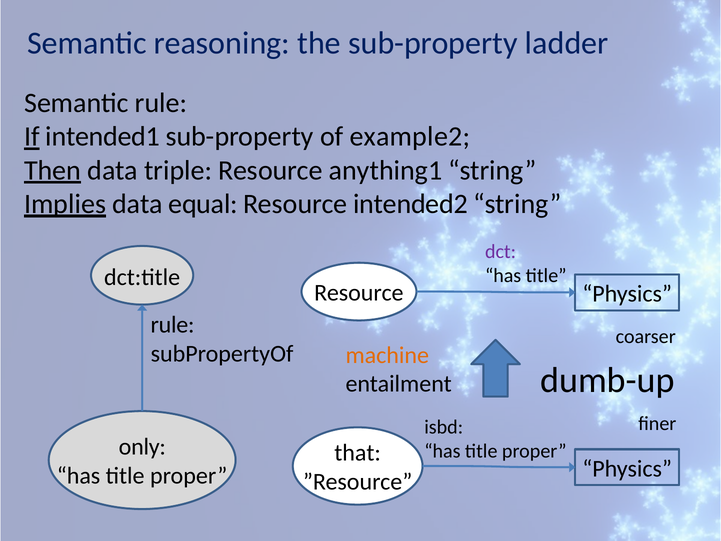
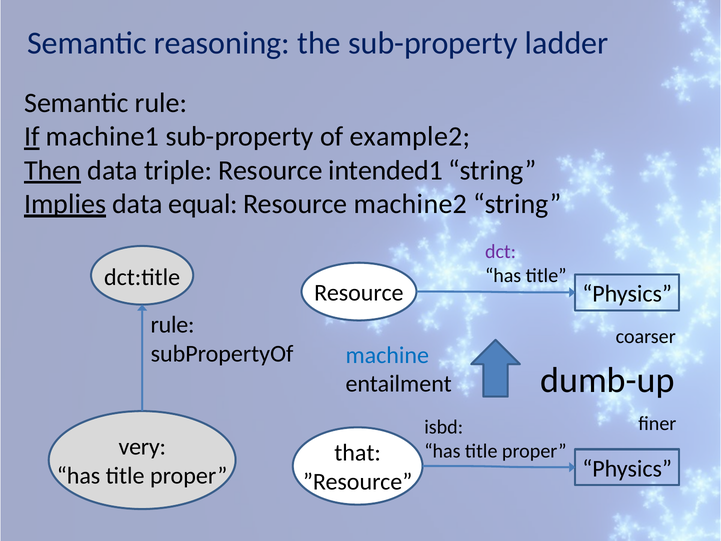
intended1: intended1 -> machine1 (102, 137)
anything1: anything1 -> intended1 (386, 170)
intended2: intended2 -> machine2 (410, 204)
machine colour: orange -> blue (387, 355)
only: only -> very (142, 447)
